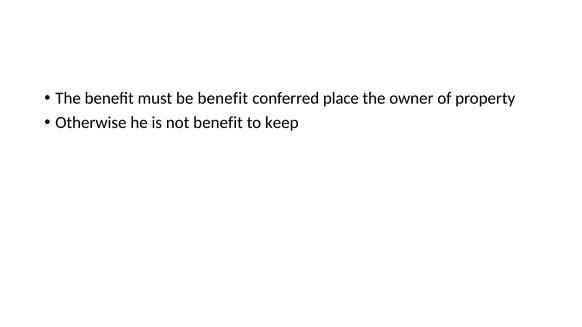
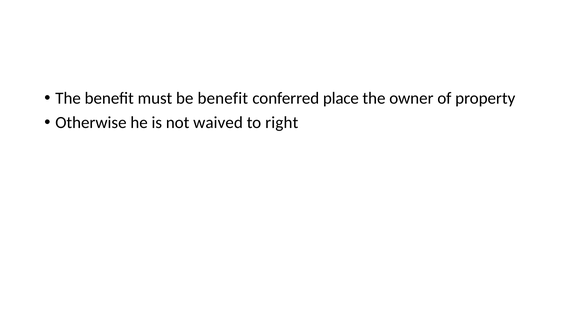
not benefit: benefit -> waived (218, 123)
keep: keep -> right (282, 123)
